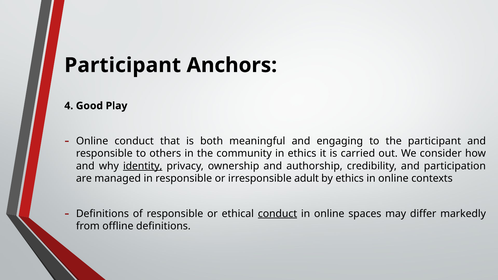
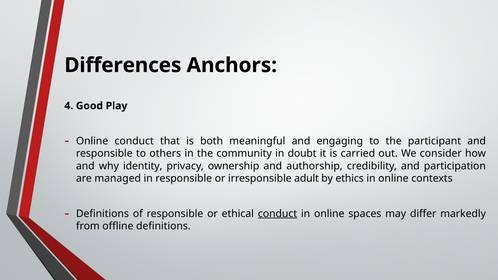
Participant: Participant -> Differences (123, 65)
in ethics: ethics -> doubt (302, 154)
identity underline: present -> none (143, 166)
